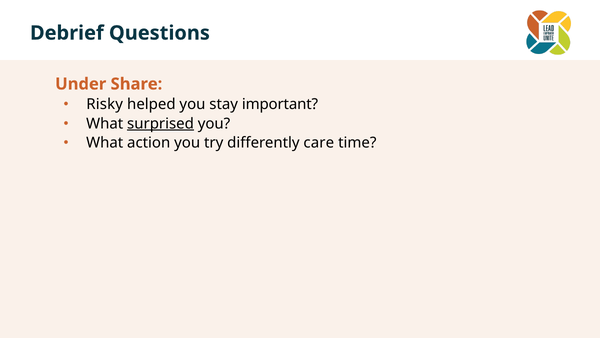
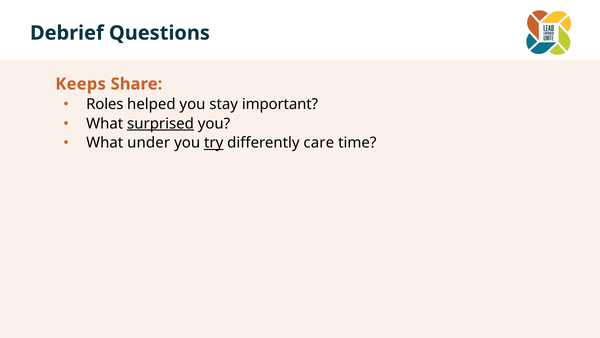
Under: Under -> Keeps (81, 84)
Risky: Risky -> Roles (105, 104)
action: action -> under (149, 143)
try underline: none -> present (214, 143)
